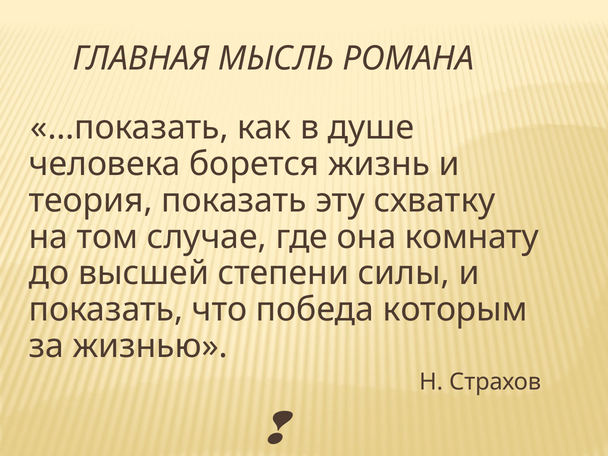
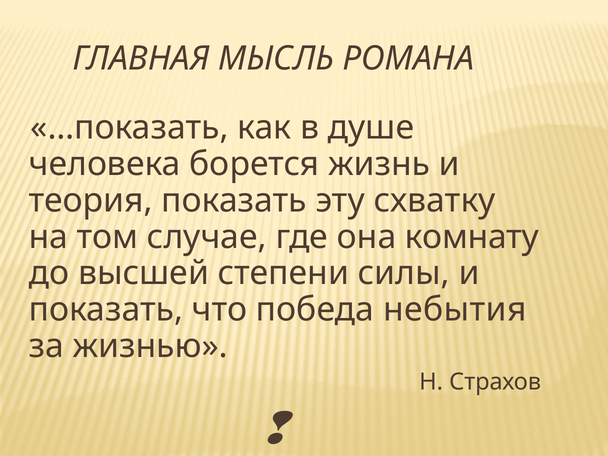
которым: которым -> небытия (455, 310)
